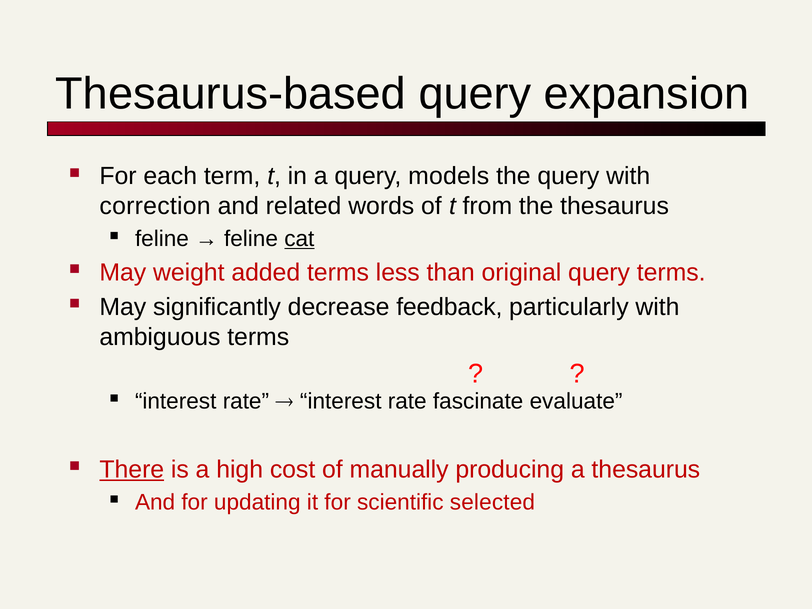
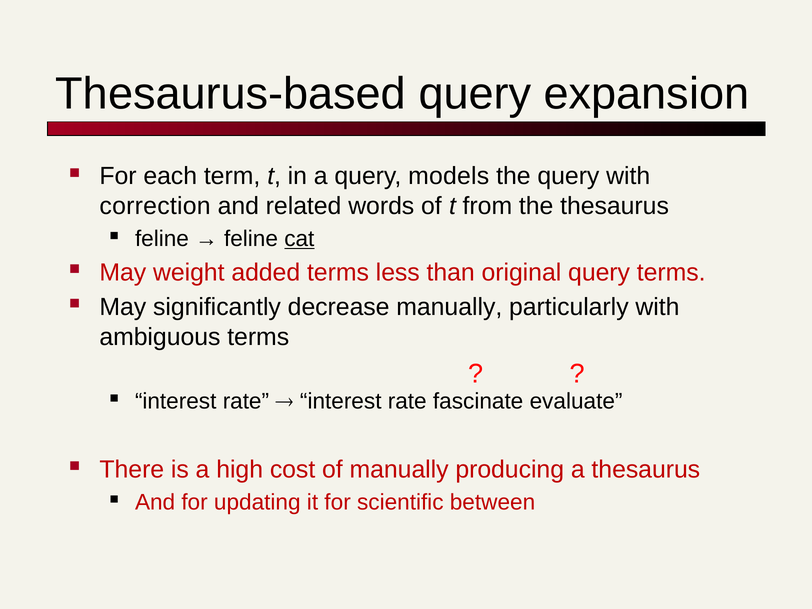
decrease feedback: feedback -> manually (449, 307)
There underline: present -> none (132, 469)
selected: selected -> between (492, 502)
